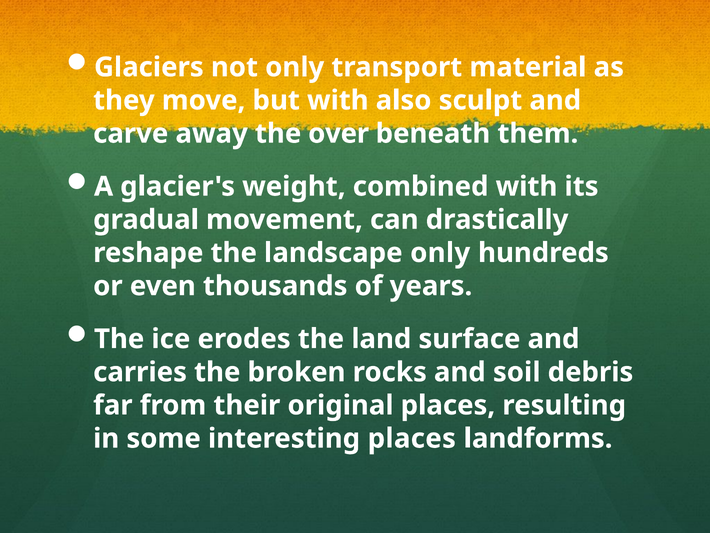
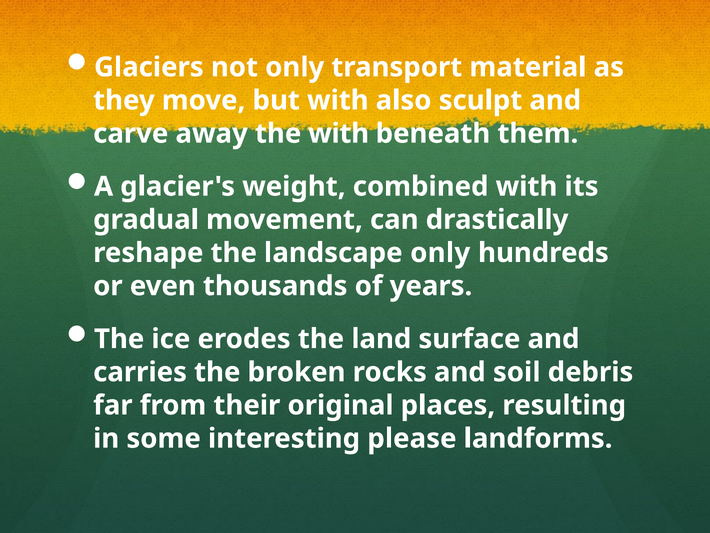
the over: over -> with (339, 133)
interesting places: places -> please (412, 438)
